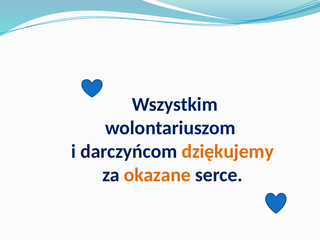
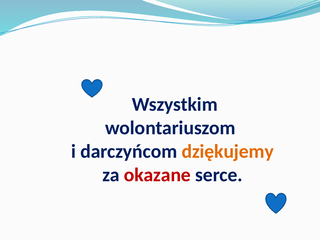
okazane colour: orange -> red (157, 175)
